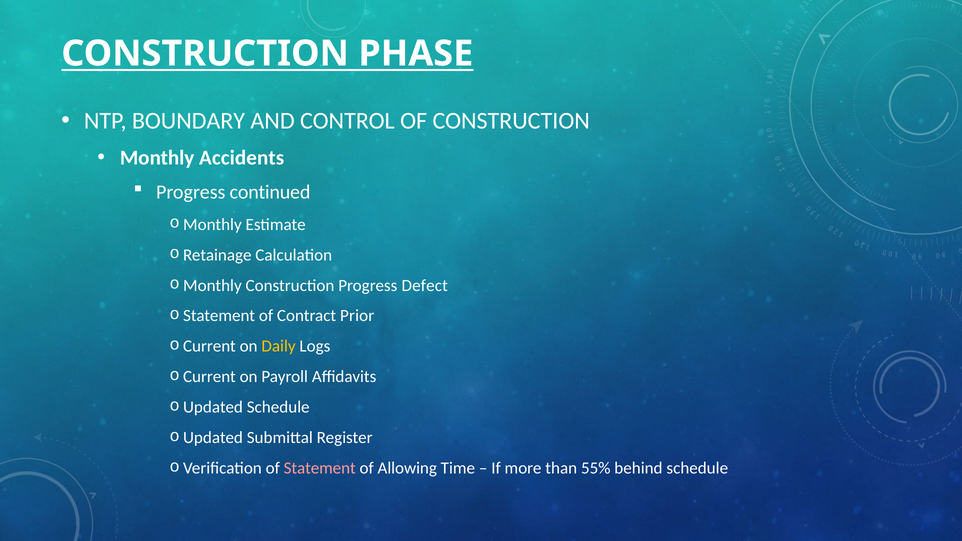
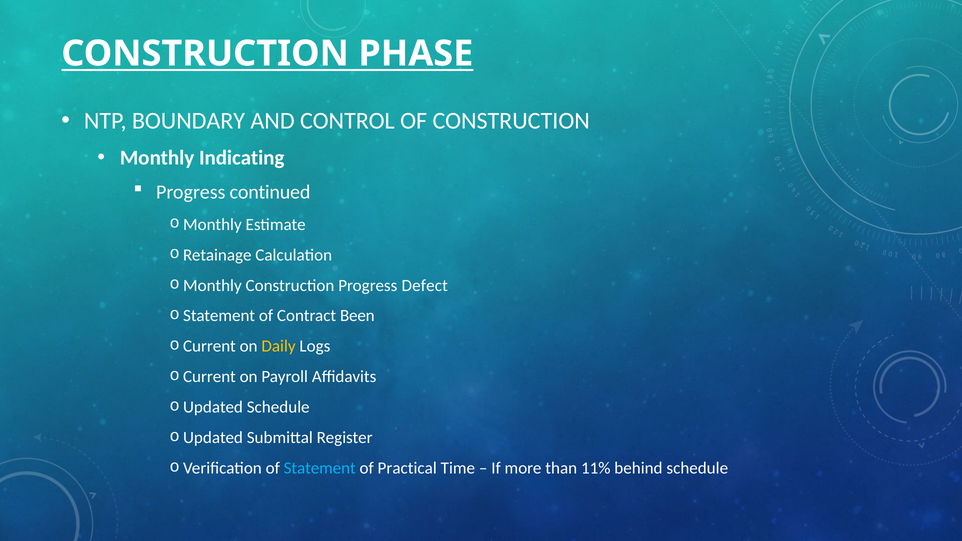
Accidents: Accidents -> Indicating (242, 158)
Prior: Prior -> Been (357, 316)
Statement colour: pink -> light blue (320, 468)
Allowing: Allowing -> Practical (407, 468)
55%: 55% -> 11% (596, 468)
